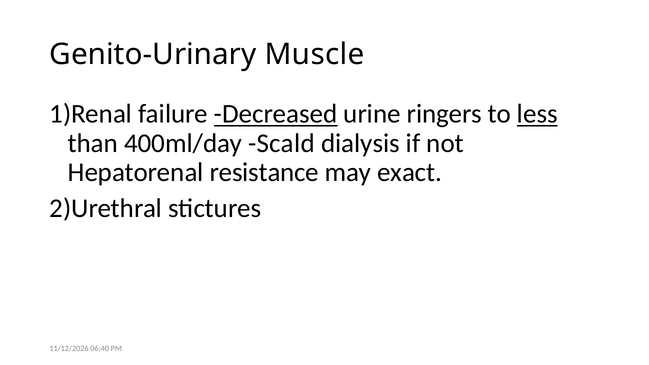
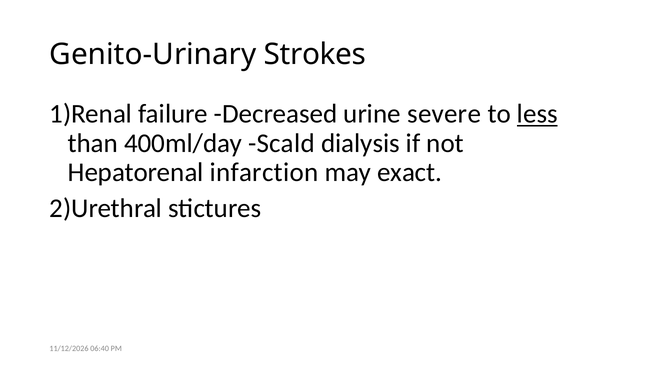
Muscle: Muscle -> Strokes (315, 55)
Decreased underline: present -> none (276, 114)
ringers: ringers -> severe (444, 114)
resistance: resistance -> infarction (264, 172)
